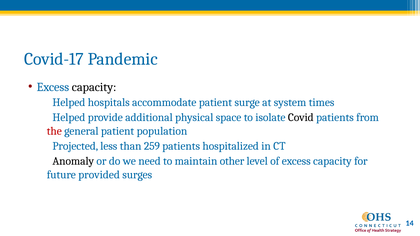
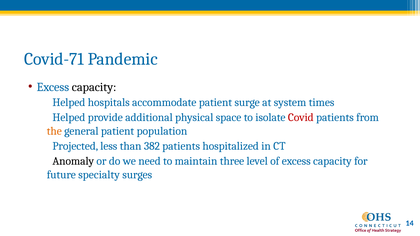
Covid-17: Covid-17 -> Covid-71 (54, 59)
Covid colour: black -> red (301, 118)
the colour: red -> orange (54, 131)
259: 259 -> 382 (152, 146)
other: other -> three (232, 161)
provided: provided -> specialty (99, 175)
